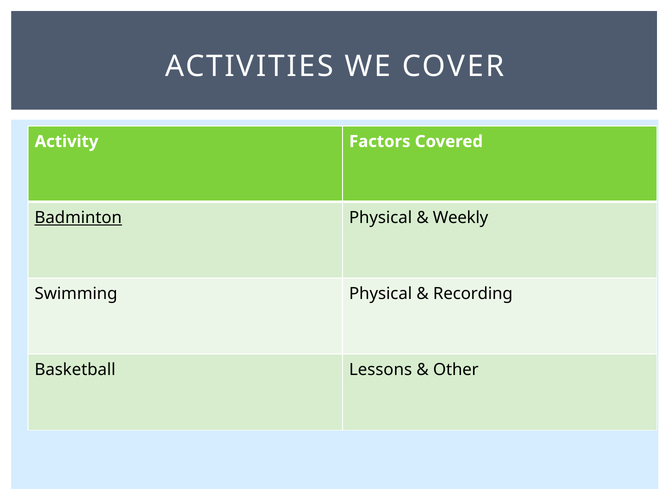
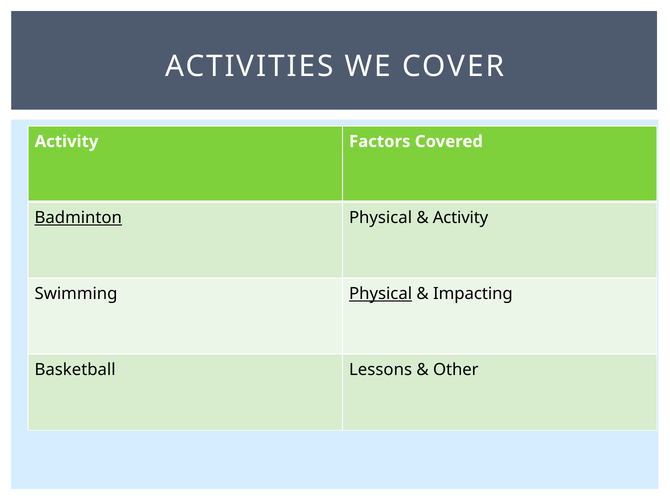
Weekly: Weekly -> Activity (460, 218)
Physical underline: none -> present (381, 294)
Recording: Recording -> Impacting (473, 294)
